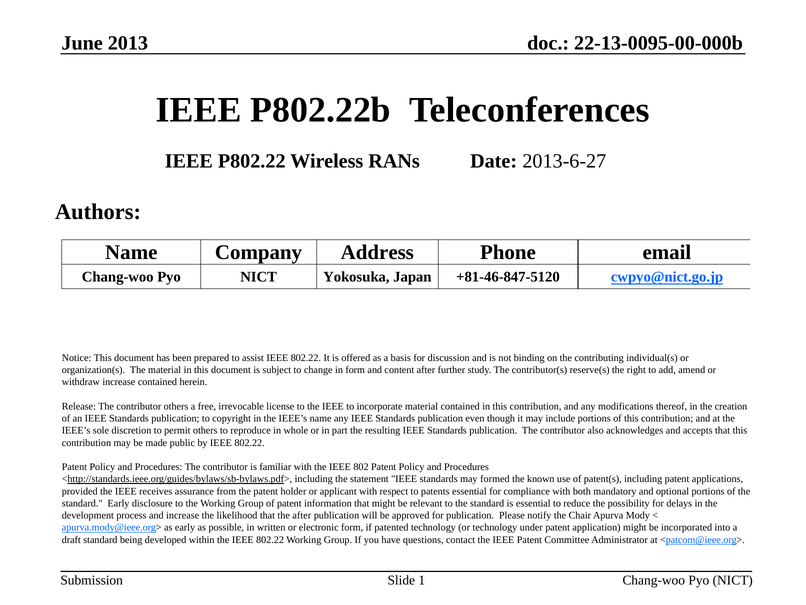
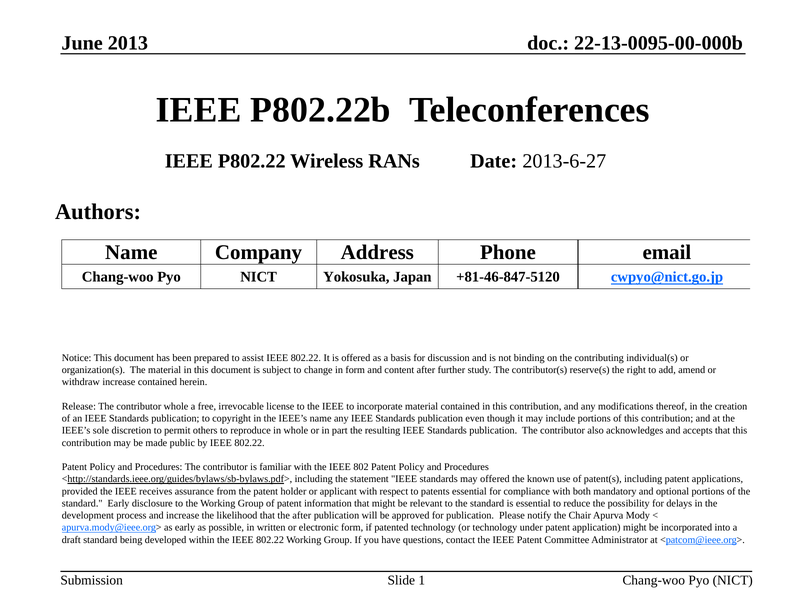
contributor others: others -> whole (176, 406)
may formed: formed -> offered (495, 479)
